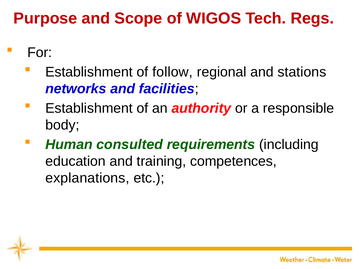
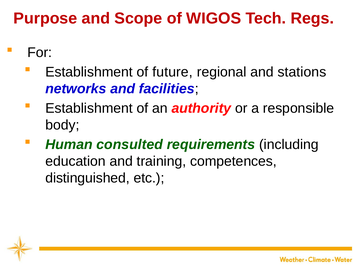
follow: follow -> future (173, 72)
explanations: explanations -> distinguished (88, 178)
